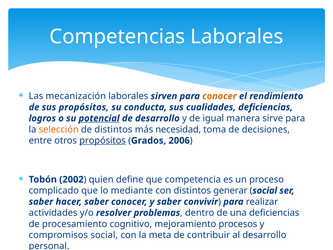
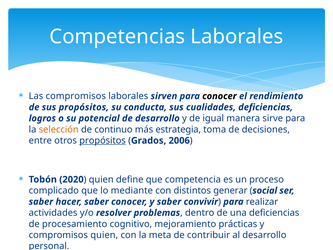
Las mecanización: mecanización -> compromisos (76, 96)
conocer colour: orange -> black (219, 96)
potencial underline: present -> none (99, 118)
de distintos: distintos -> continuo (113, 129)
necesidad: necesidad -> estrategia (178, 129)
2002: 2002 -> 2020 (71, 179)
procesos: procesos -> prácticas (238, 224)
compromisos social: social -> quien (104, 235)
